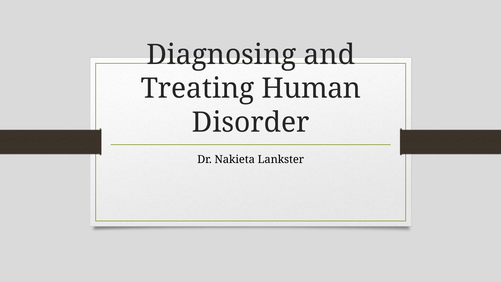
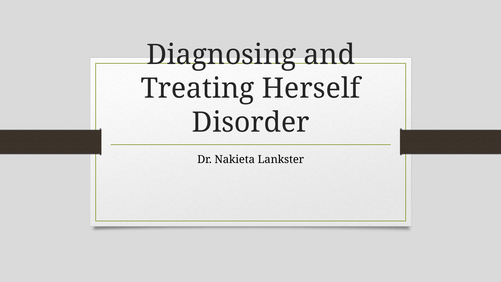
Human: Human -> Herself (311, 89)
